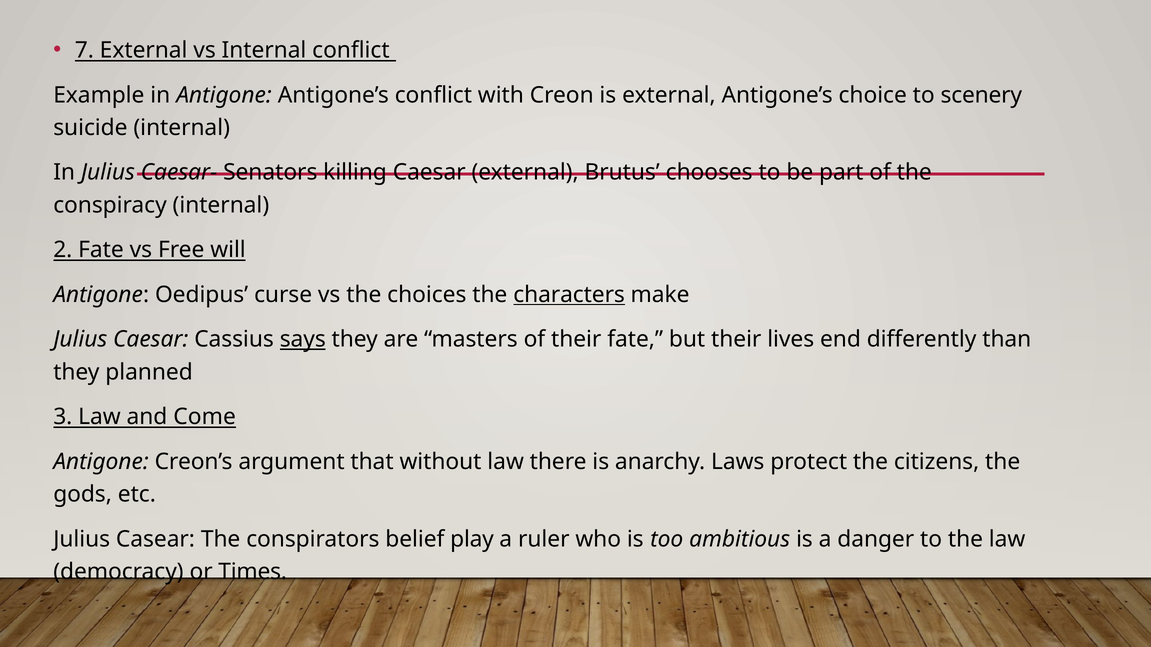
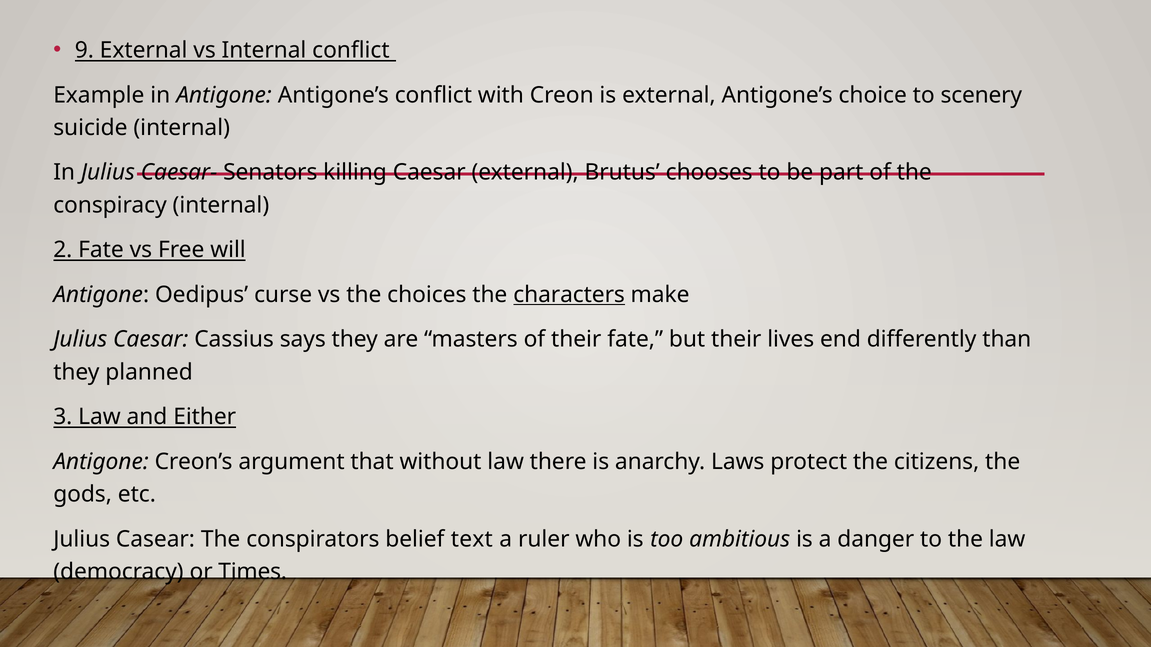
7: 7 -> 9 (84, 50)
says underline: present -> none (303, 340)
Come: Come -> Either (205, 417)
play: play -> text (472, 539)
